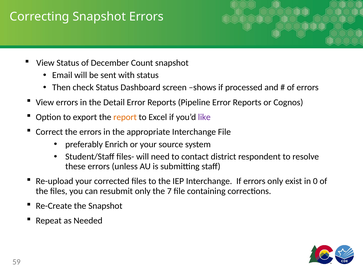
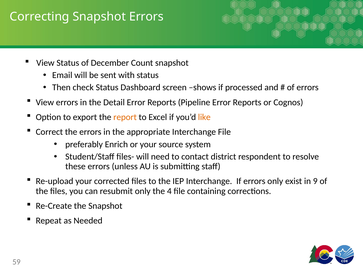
like colour: purple -> orange (204, 117)
0: 0 -> 9 (315, 181)
7: 7 -> 4 (169, 191)
